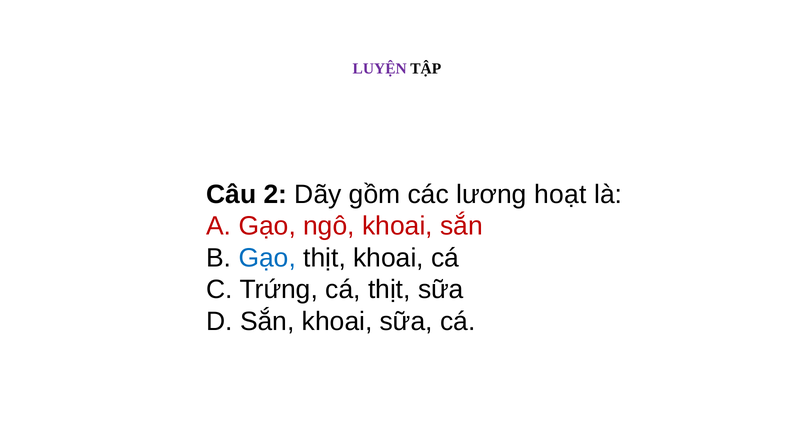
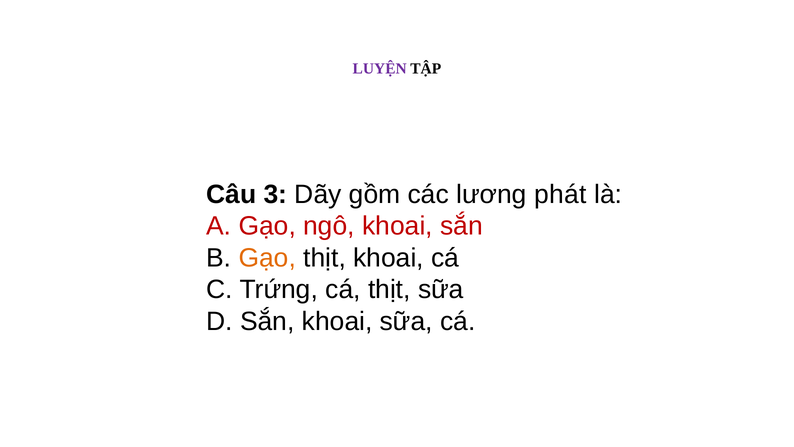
2: 2 -> 3 (275, 194)
hoạt: hoạt -> phát (560, 194)
Gạo colour: blue -> orange (267, 258)
